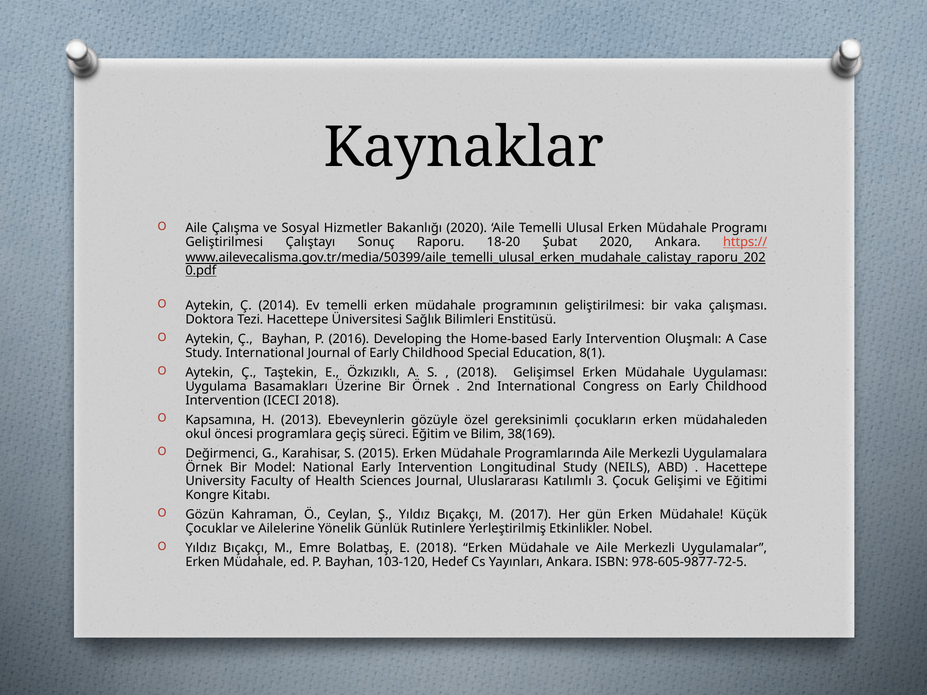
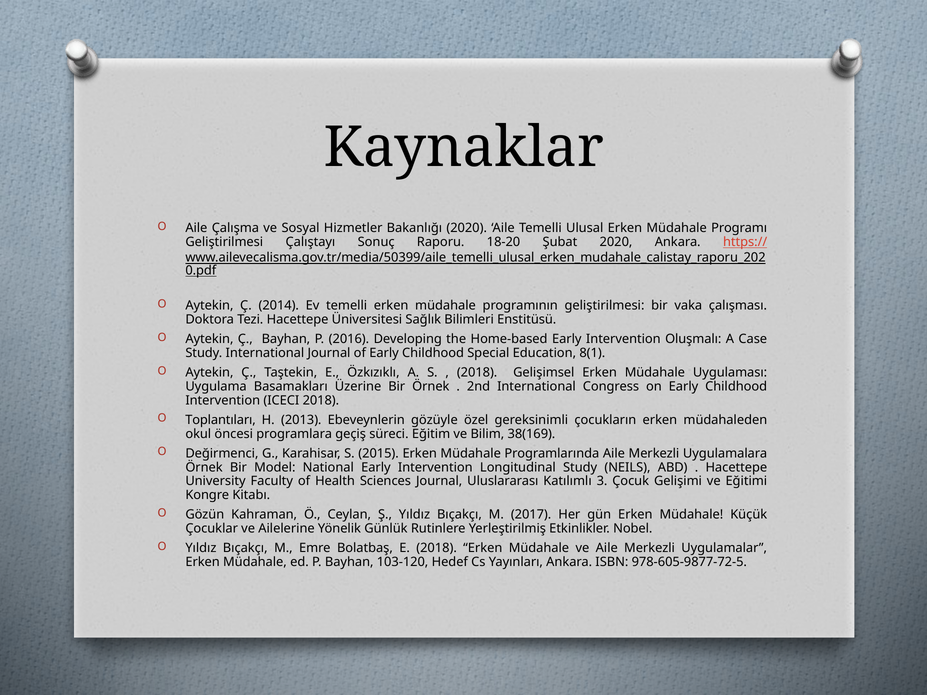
Kapsamına: Kapsamına -> Toplantıları (220, 420)
